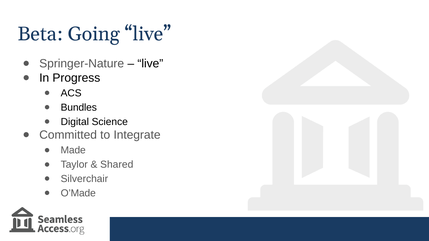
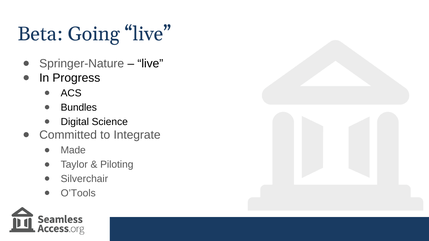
Shared: Shared -> Piloting (117, 165)
O’Made: O’Made -> O’Tools (78, 193)
